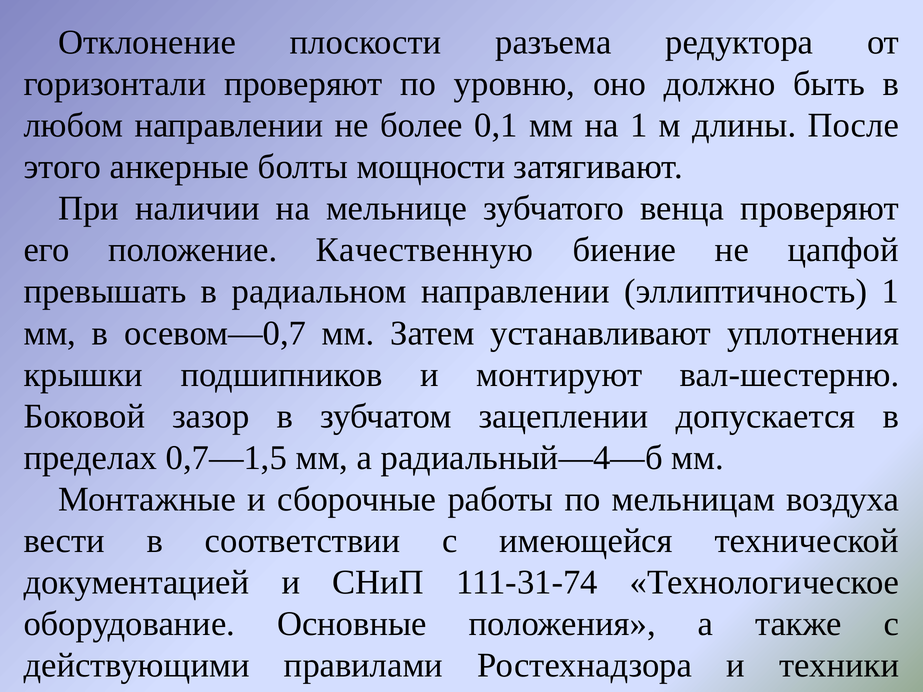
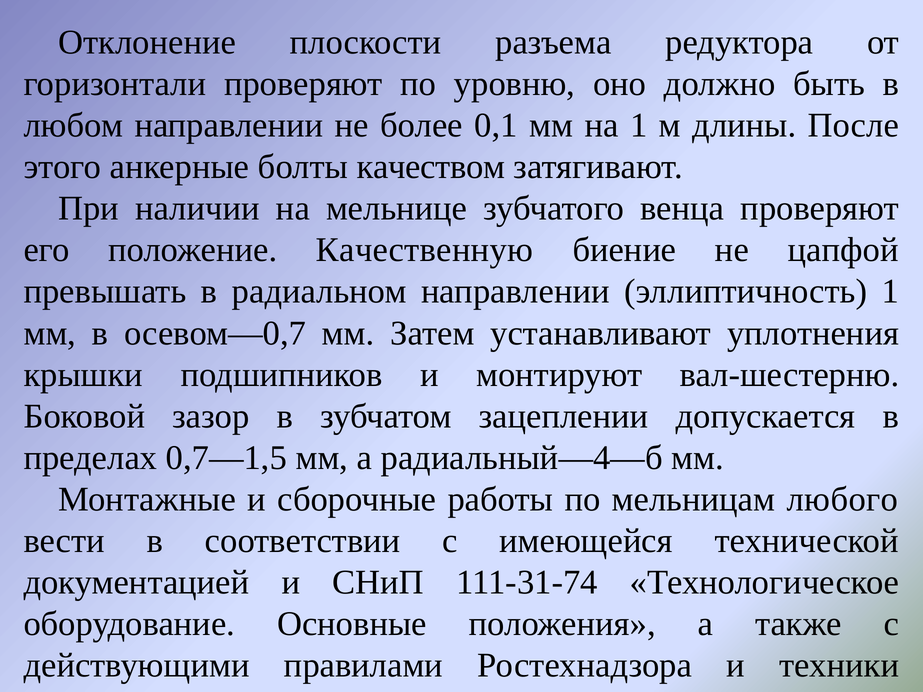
мощности: мощности -> качеством (431, 167)
воздуха: воздуха -> любого (842, 500)
